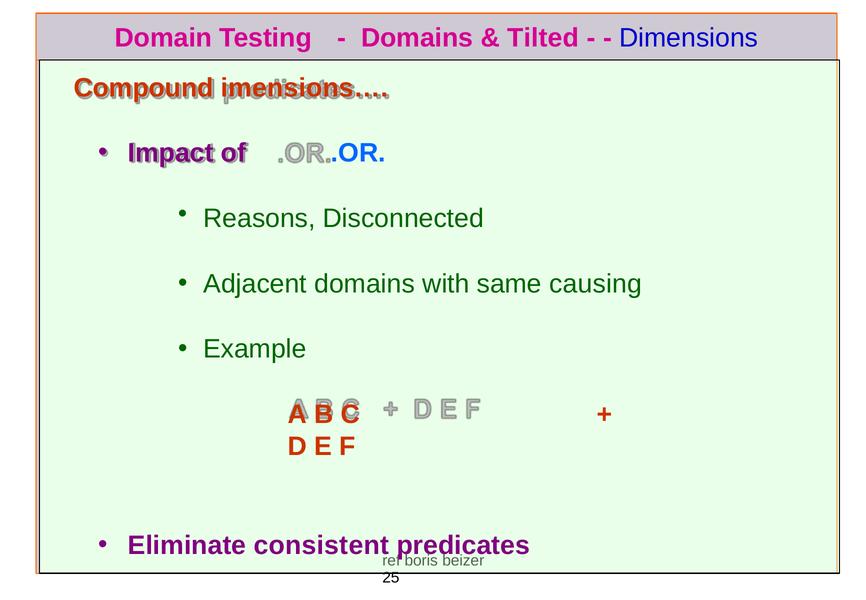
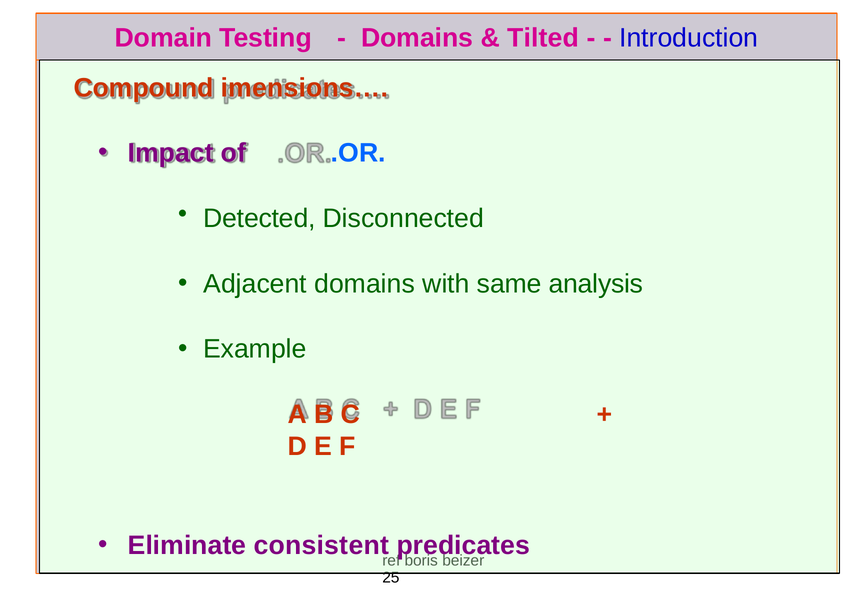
Dimensions: Dimensions -> Introduction (689, 38)
Reasons: Reasons -> Detected (259, 218)
causing: causing -> analysis (596, 284)
